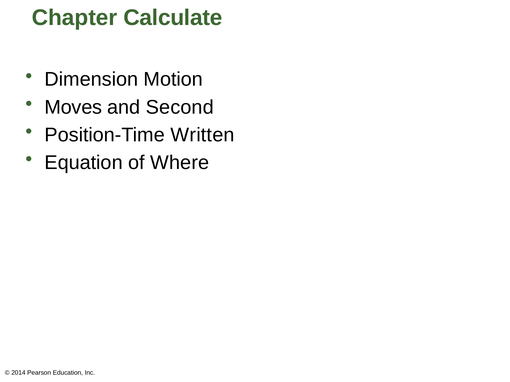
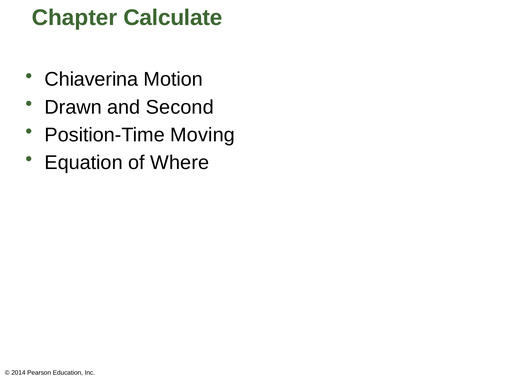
Dimension: Dimension -> Chiaverina (91, 80)
Moves: Moves -> Drawn (73, 107)
Written: Written -> Moving (203, 135)
